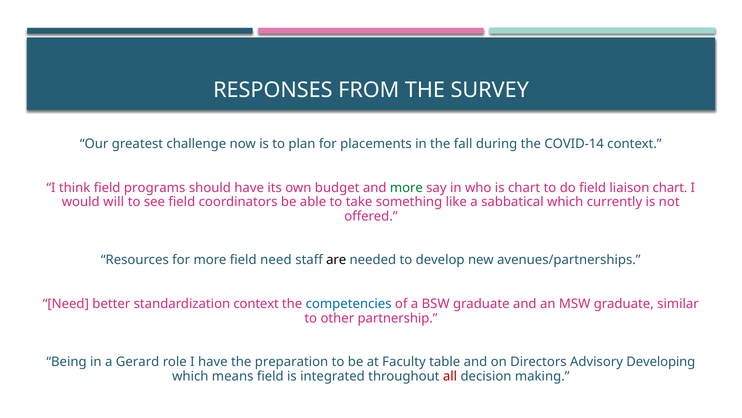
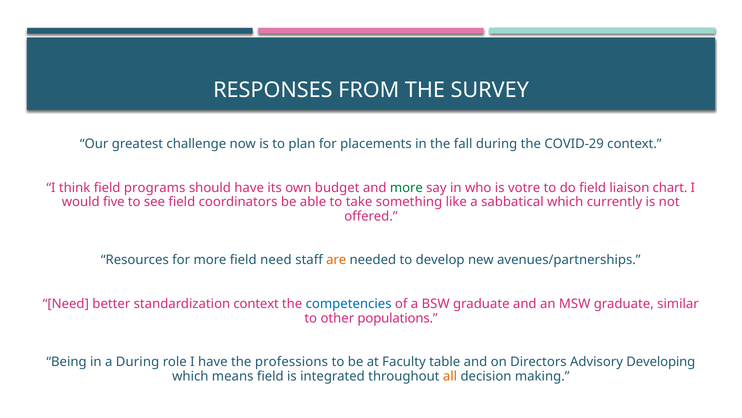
COVID-14: COVID-14 -> COVID-29 (574, 144)
is chart: chart -> votre (524, 187)
will: will -> five (114, 202)
are colour: black -> orange (336, 260)
partnership: partnership -> populations (398, 318)
a Gerard: Gerard -> During (138, 362)
preparation: preparation -> professions (291, 362)
all colour: red -> orange (450, 376)
